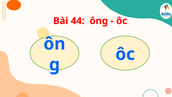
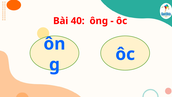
44: 44 -> 40 (78, 21)
